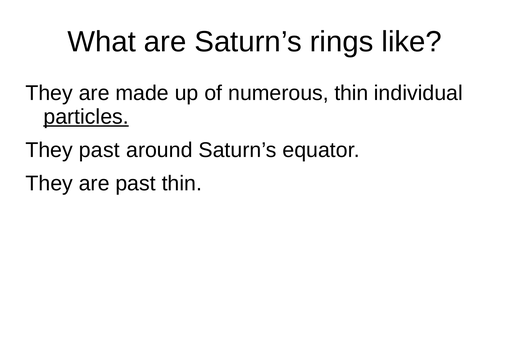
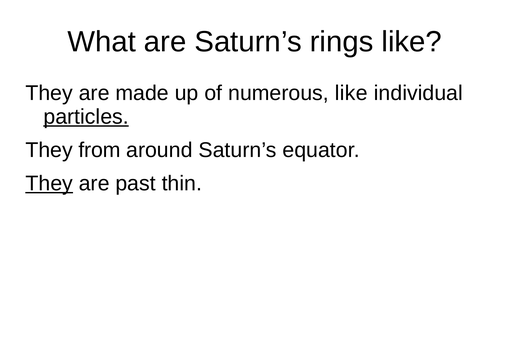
numerous thin: thin -> like (351, 93)
They past: past -> from (100, 150)
They underline: none -> present (49, 183)
